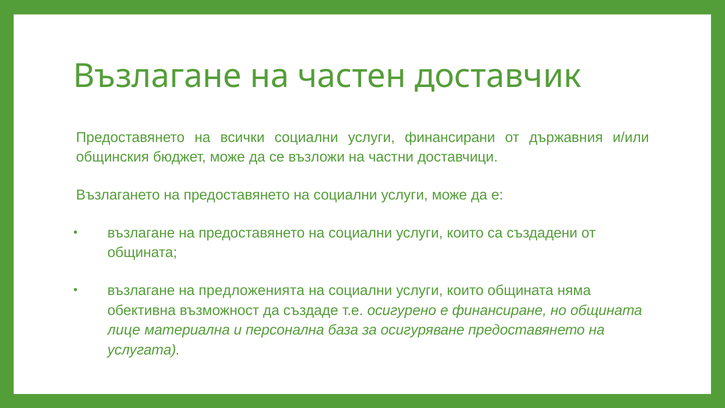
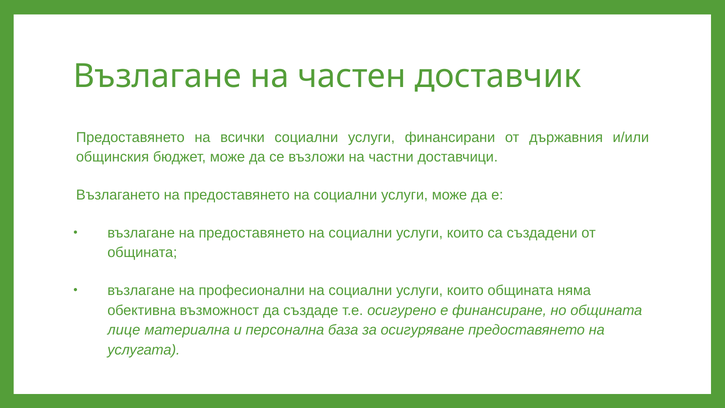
предложенията: предложенията -> професионални (252, 291)
